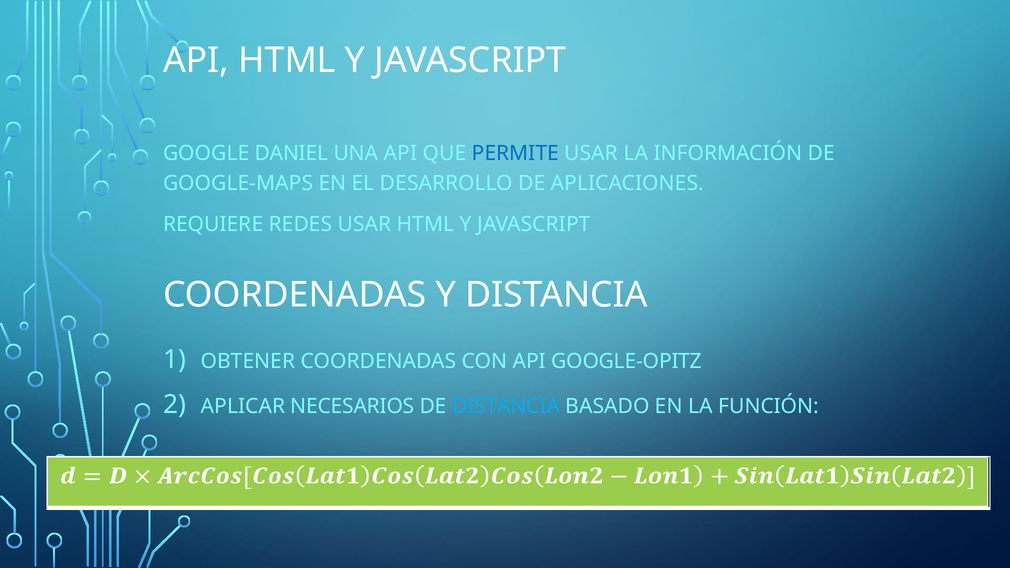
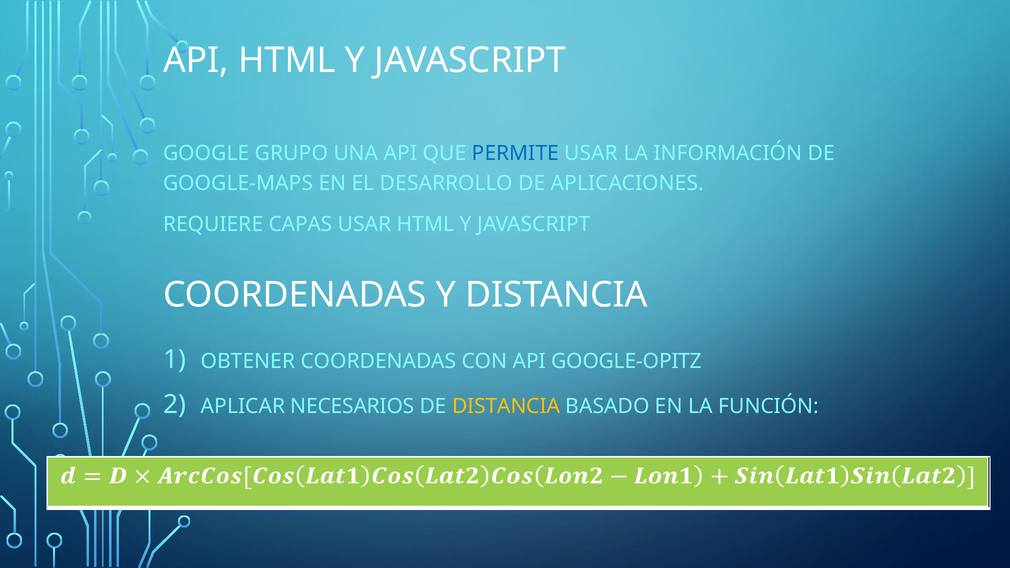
DANIEL: DANIEL -> GRUPO (291, 153)
REDES: REDES -> CAPAS (301, 224)
DISTANCIA colour: light blue -> yellow (506, 406)
